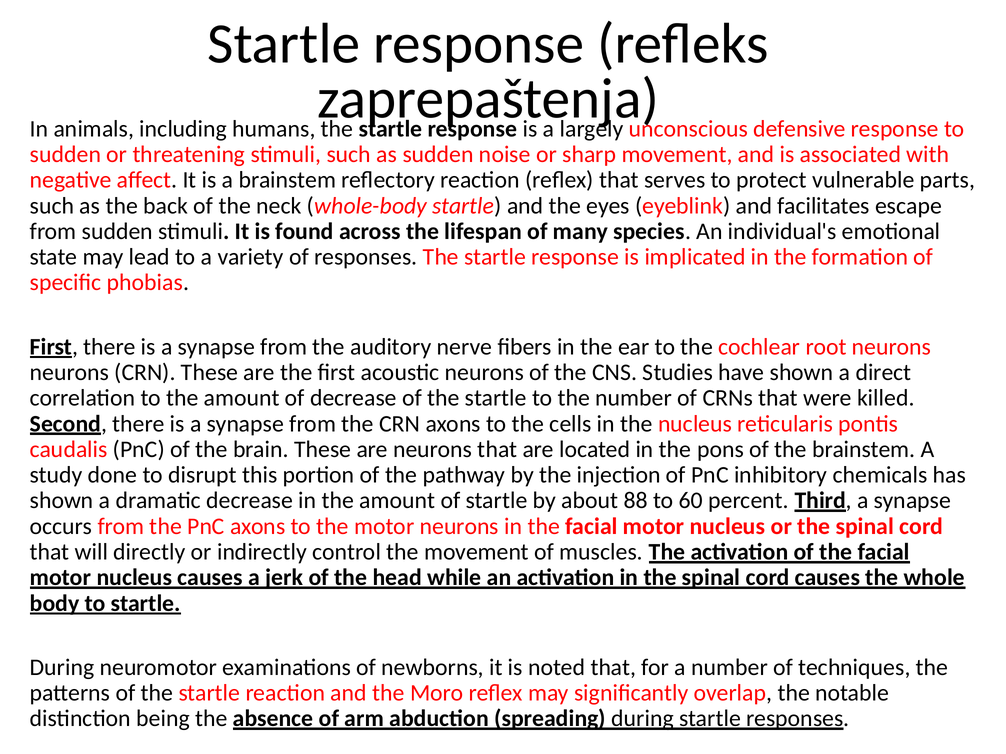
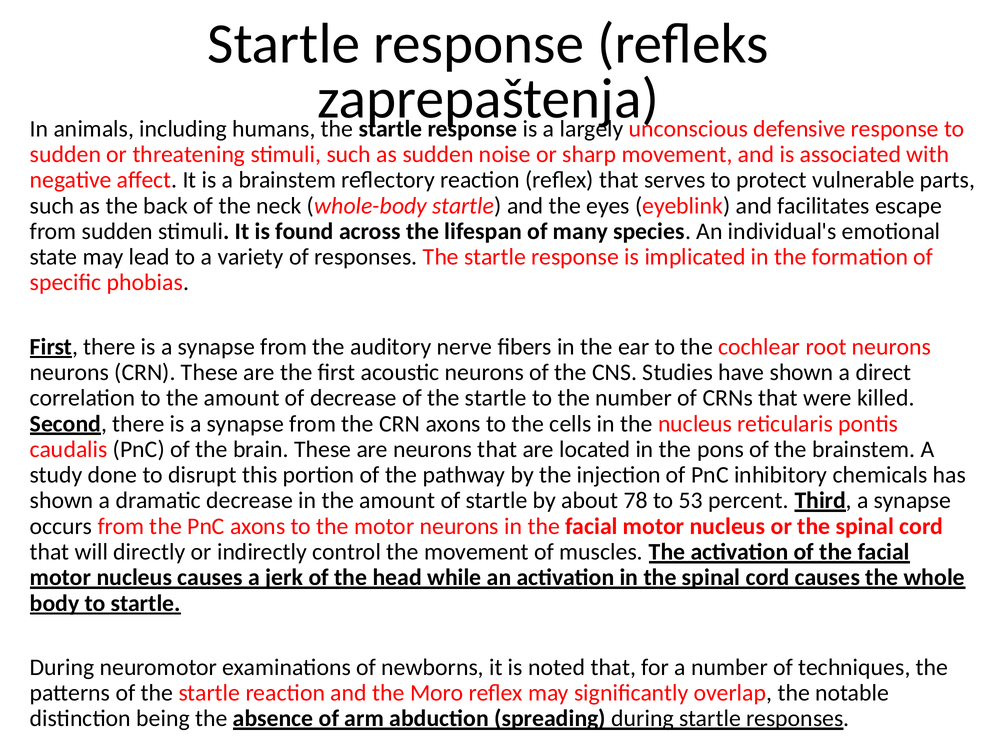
88: 88 -> 78 (636, 501)
60: 60 -> 53 (691, 501)
